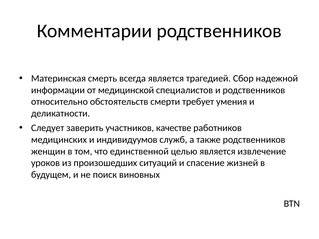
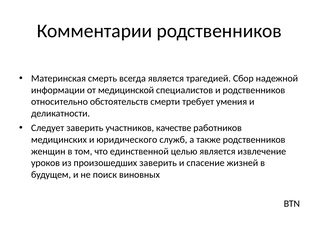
индивидуумов: индивидуумов -> юридического (127, 140)
произошедших ситуаций: ситуаций -> заверить (158, 163)
